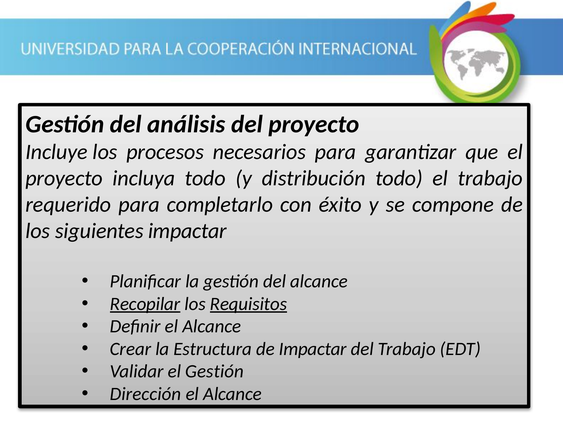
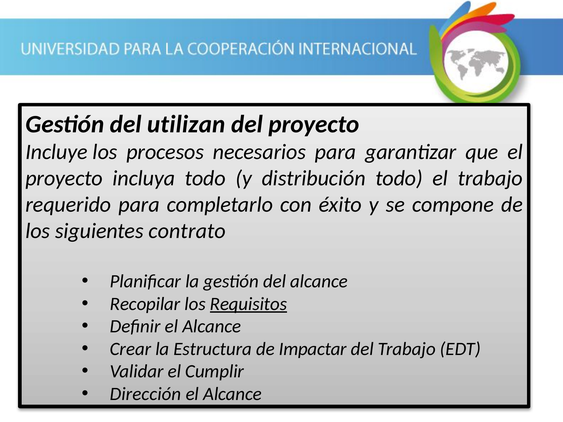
análisis: análisis -> utilizan (186, 124)
siguientes impactar: impactar -> contrato (187, 231)
Recopilar underline: present -> none (145, 304)
el Gestión: Gestión -> Cumplir (215, 372)
